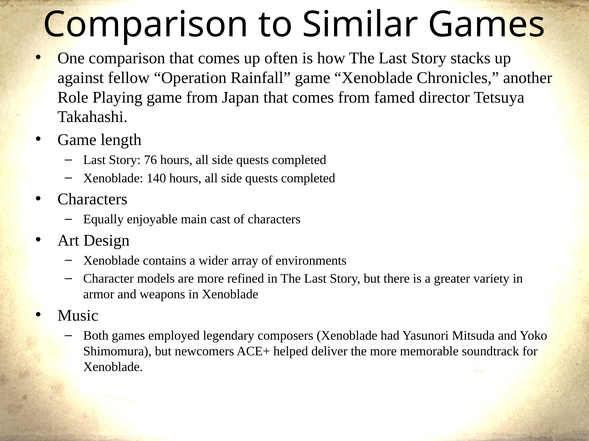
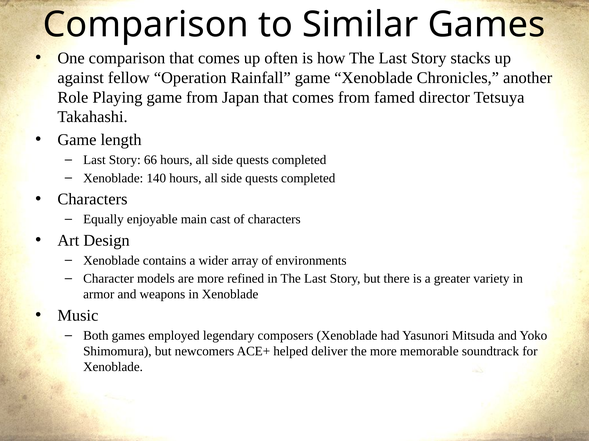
76: 76 -> 66 (150, 160)
